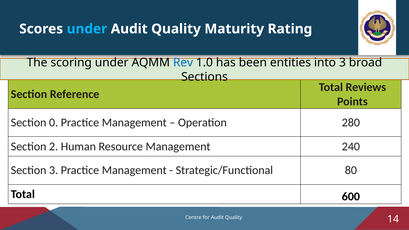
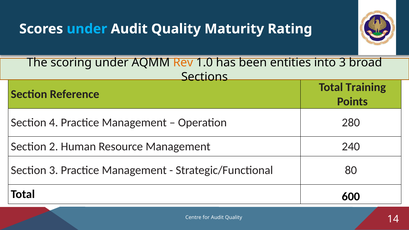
Rev colour: blue -> orange (183, 63)
Reviews: Reviews -> Training (366, 87)
0: 0 -> 4 (54, 123)
